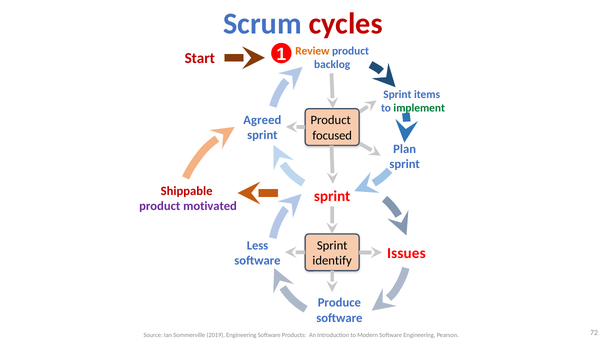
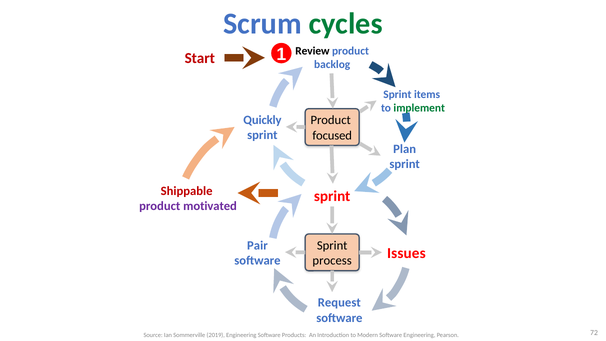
cycles colour: red -> green (346, 24)
Review colour: orange -> black (312, 51)
Agreed: Agreed -> Quickly (262, 120)
Less: Less -> Pair (257, 245)
identify: identify -> process (332, 261)
Produce: Produce -> Request (339, 303)
